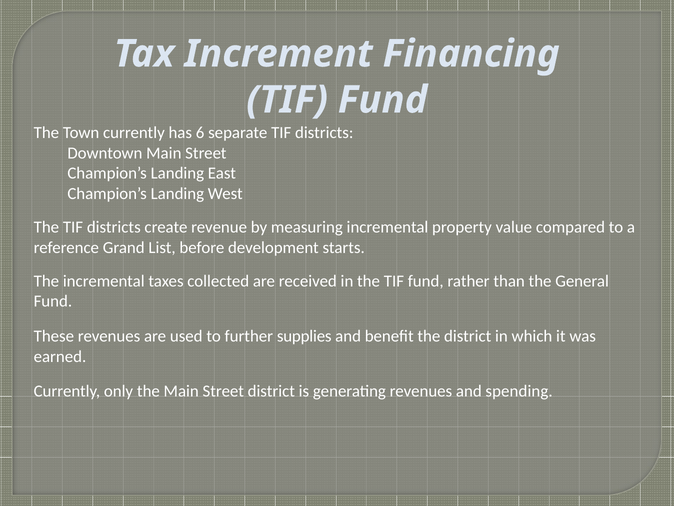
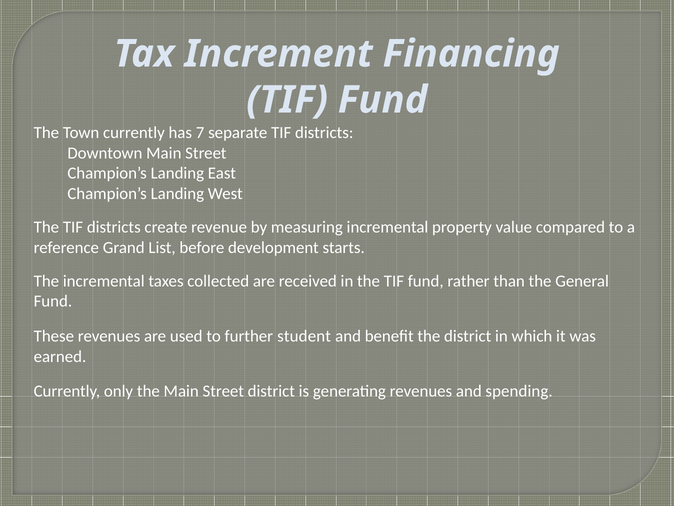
6: 6 -> 7 (200, 133)
supplies: supplies -> student (304, 336)
